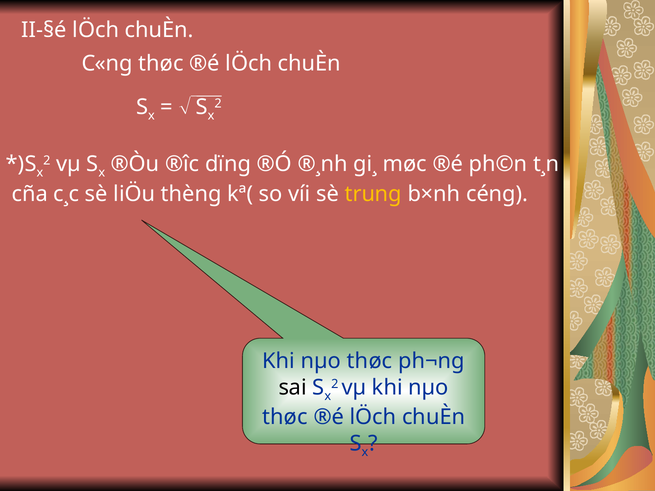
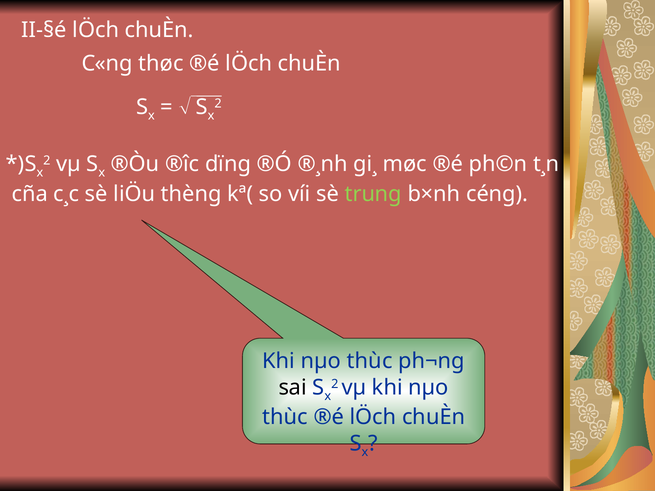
trung colour: yellow -> light green (373, 194)
thøc: thøc -> thùc (370, 361)
thøc: thøc -> thùc (285, 417)
